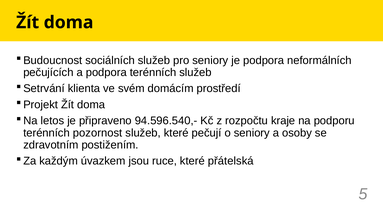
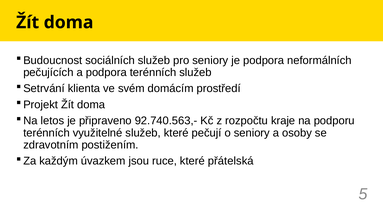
94.596.540,-: 94.596.540,- -> 92.740.563,- (166, 120)
pozornost: pozornost -> využitelné (98, 132)
